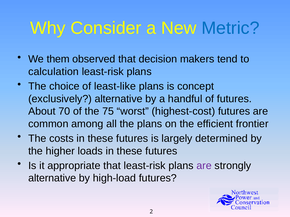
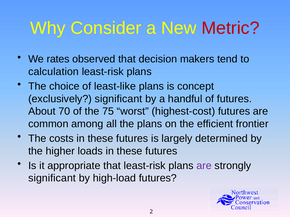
Metric colour: blue -> red (230, 28)
them: them -> rates (58, 59)
exclusively alternative: alternative -> significant (118, 99)
alternative: alternative -> significant (52, 179)
